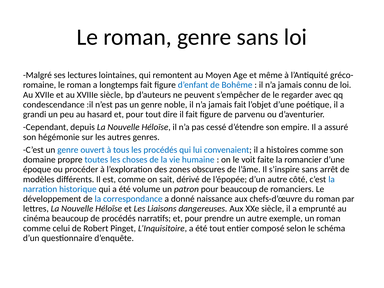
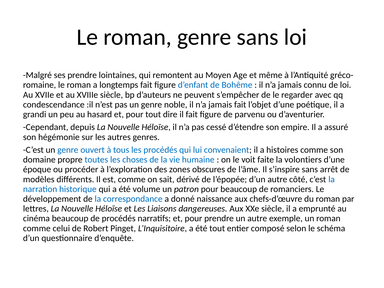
ses lectures: lectures -> prendre (82, 75)
romancier: romancier -> volontiers (303, 160)
